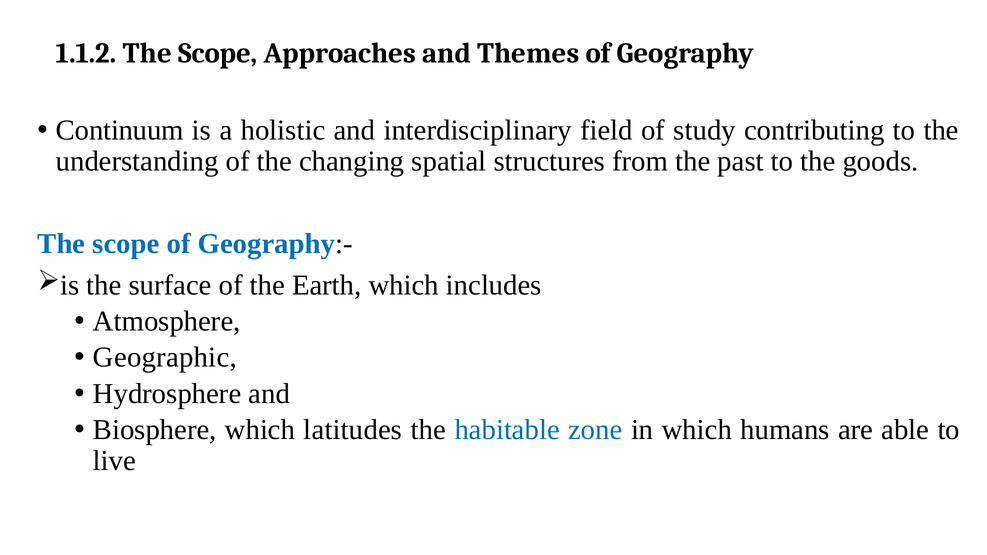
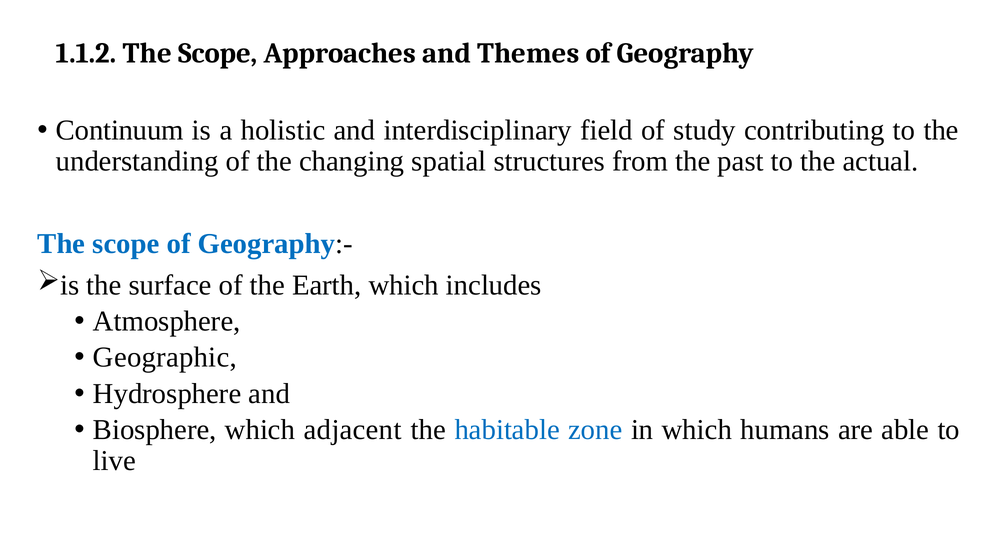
goods: goods -> actual (880, 161)
latitudes: latitudes -> adjacent (353, 430)
